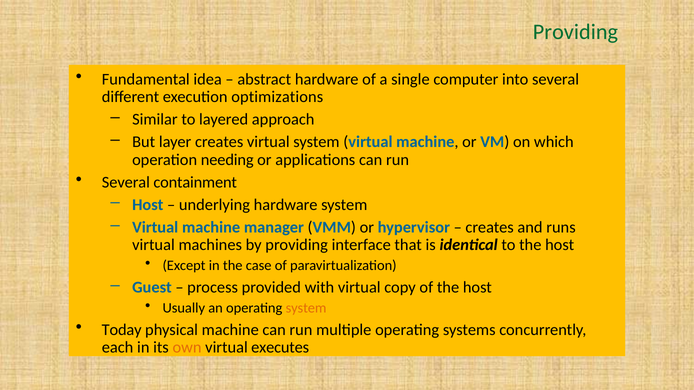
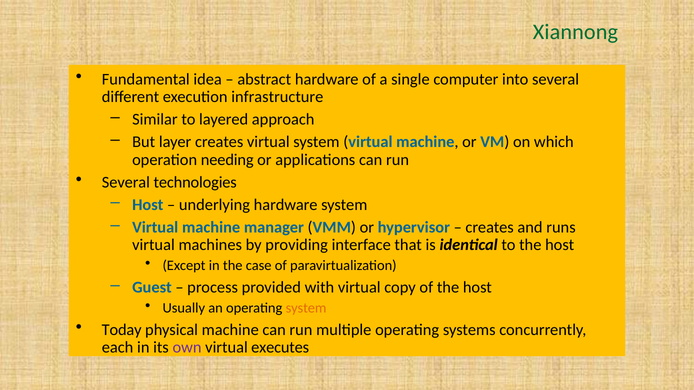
Providing: Providing -> Xiannong (575, 32)
optimizations: optimizations -> infrastructure (277, 97)
containment: containment -> technologies (195, 182)
own colour: orange -> purple (187, 348)
